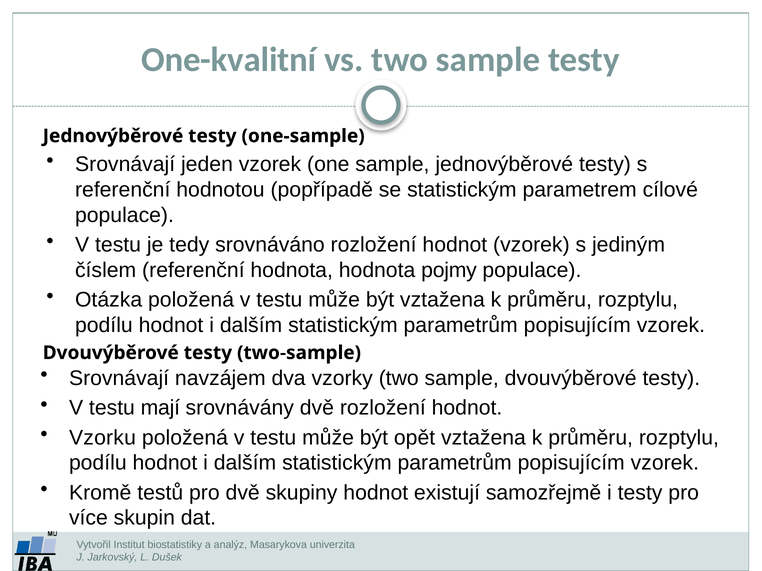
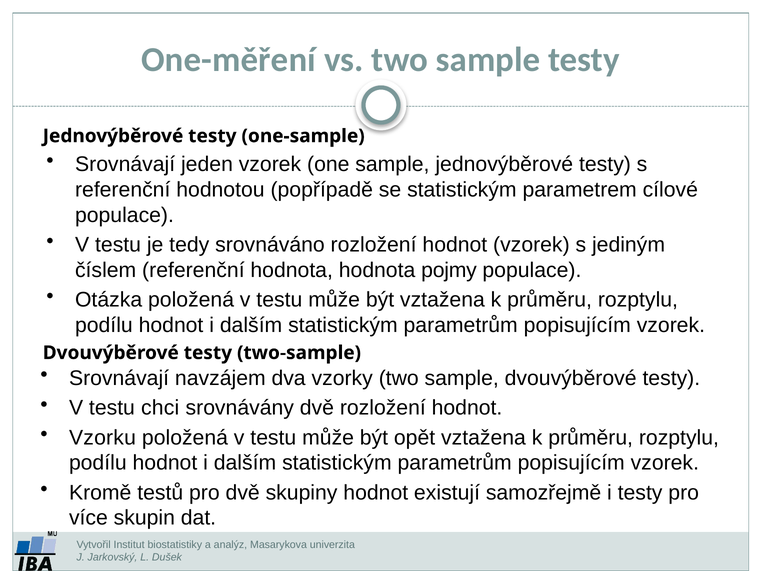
One-kvalitní: One-kvalitní -> One-měření (229, 60)
mají: mají -> chci (160, 408)
